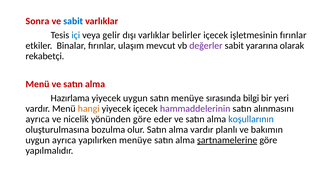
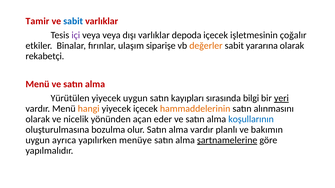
Sonra: Sonra -> Tamir (37, 21)
içi colour: blue -> purple (76, 35)
veya gelir: gelir -> veya (111, 35)
belirler: belirler -> depoda (187, 35)
işletmesinin fırınlar: fırınlar -> çoğalır (293, 35)
mevcut: mevcut -> siparişe (161, 46)
değerler colour: purple -> orange (206, 46)
Hazırlama: Hazırlama -> Yürütülen (70, 98)
satın menüye: menüye -> kayıpları (187, 98)
yeri underline: none -> present (281, 98)
hammaddelerinin colour: purple -> orange (195, 109)
ayrıca: ayrıca -> olarak (38, 119)
yönünden göre: göre -> açan (142, 119)
